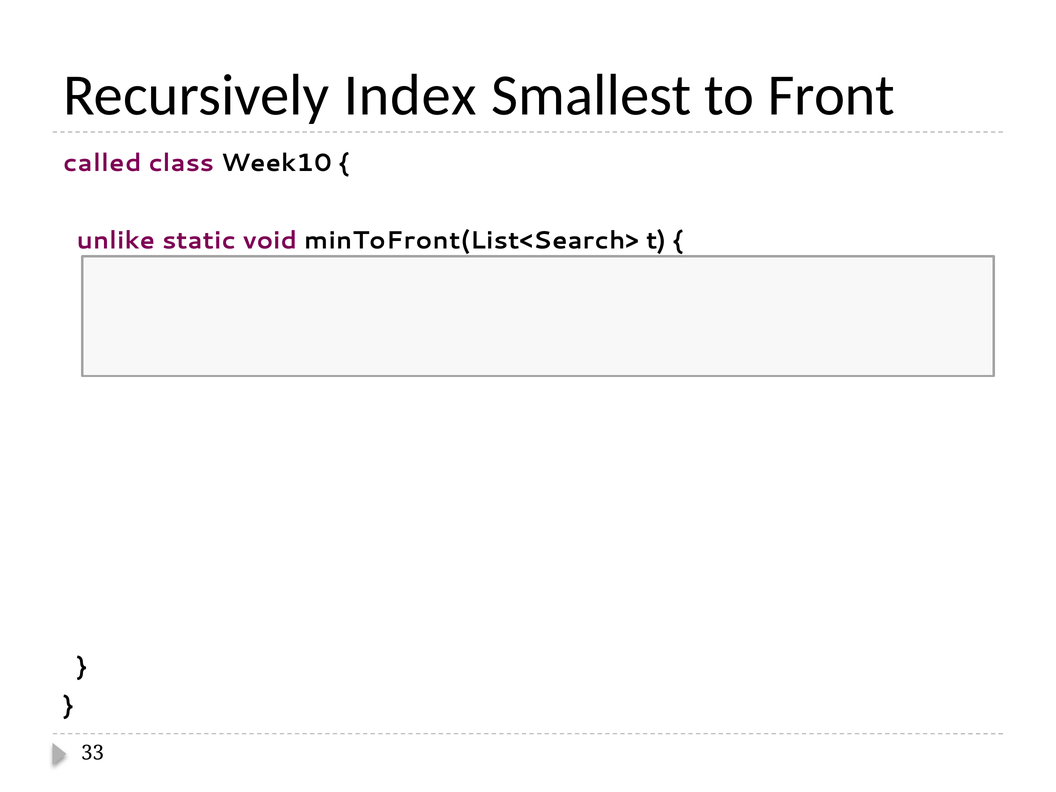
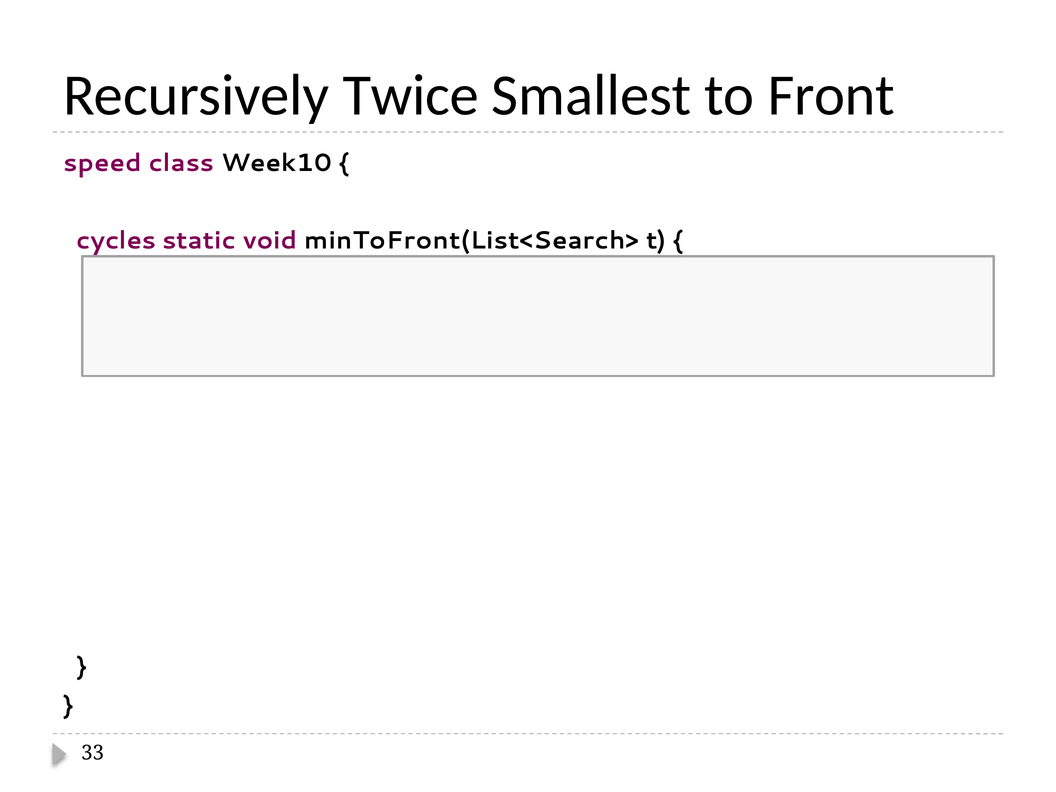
Index: Index -> Twice (411, 96)
called: called -> speed (103, 163)
unlike: unlike -> cycles (116, 240)
